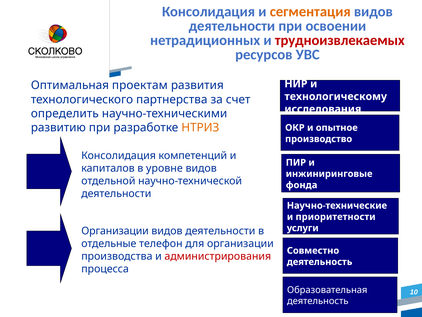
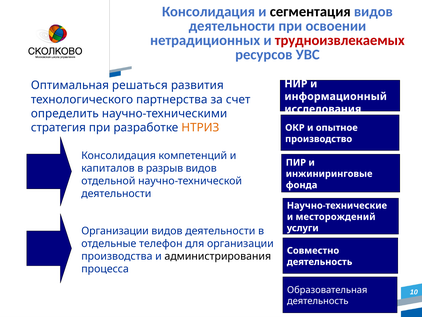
сегментация colour: orange -> black (310, 12)
проектам: проектам -> решаться (140, 85)
технологическому: технологическому -> информационный (336, 96)
развитию: развитию -> стратегия (58, 127)
уровне: уровне -> разрыв (165, 168)
приоритетности: приоритетности -> месторождений (336, 216)
администрирования colour: red -> black (218, 256)
